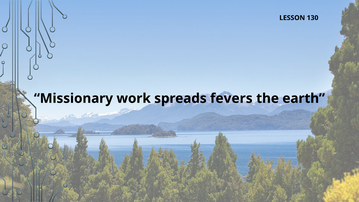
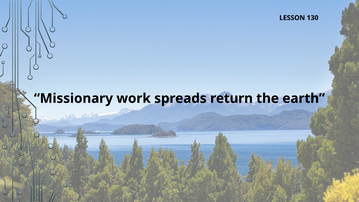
fevers: fevers -> return (231, 98)
